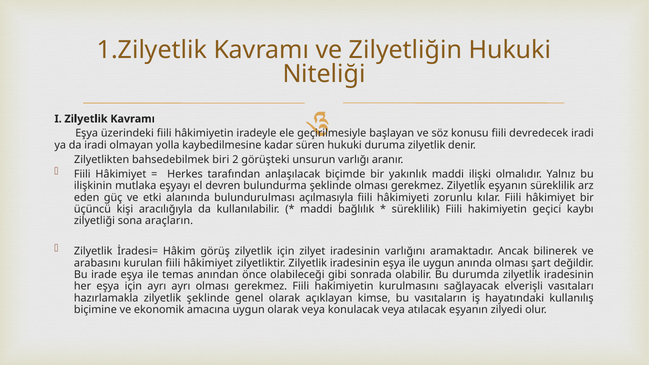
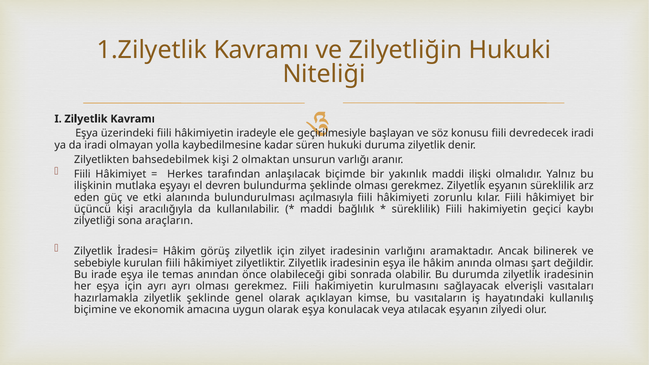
bahsedebilmek biri: biri -> kişi (221, 160)
görüşteki: görüşteki -> olmaktan (265, 160)
arabasını: arabasını -> sebebiyle (97, 263)
ile uygun: uygun -> hâkim (439, 263)
olarak veya: veya -> eşya (313, 310)
